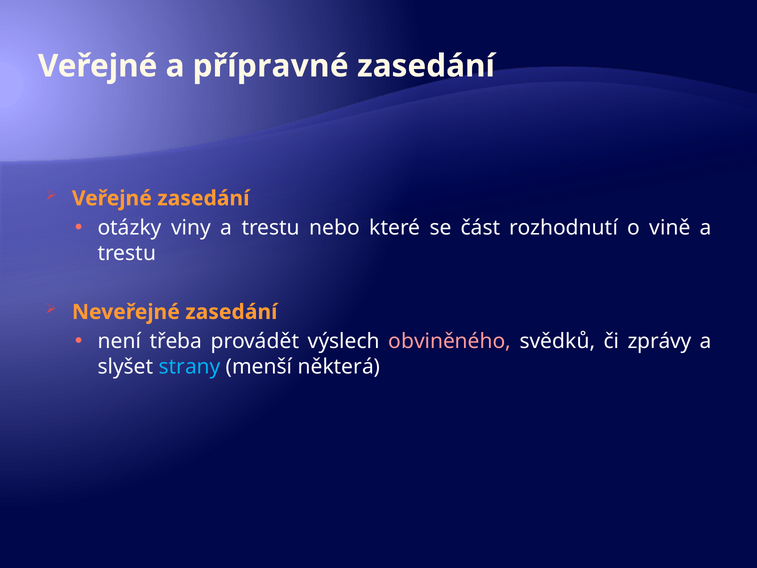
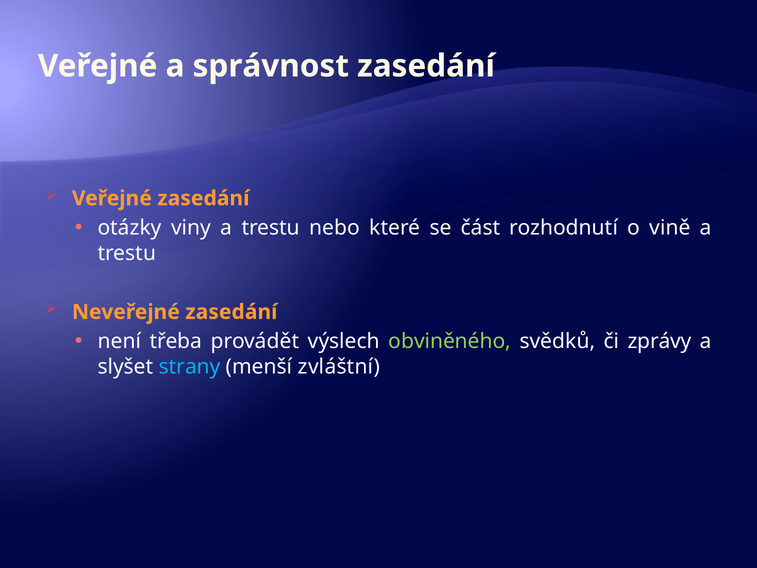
přípravné: přípravné -> správnost (271, 66)
obviněného colour: pink -> light green (450, 341)
některá: některá -> zvláštní (339, 367)
